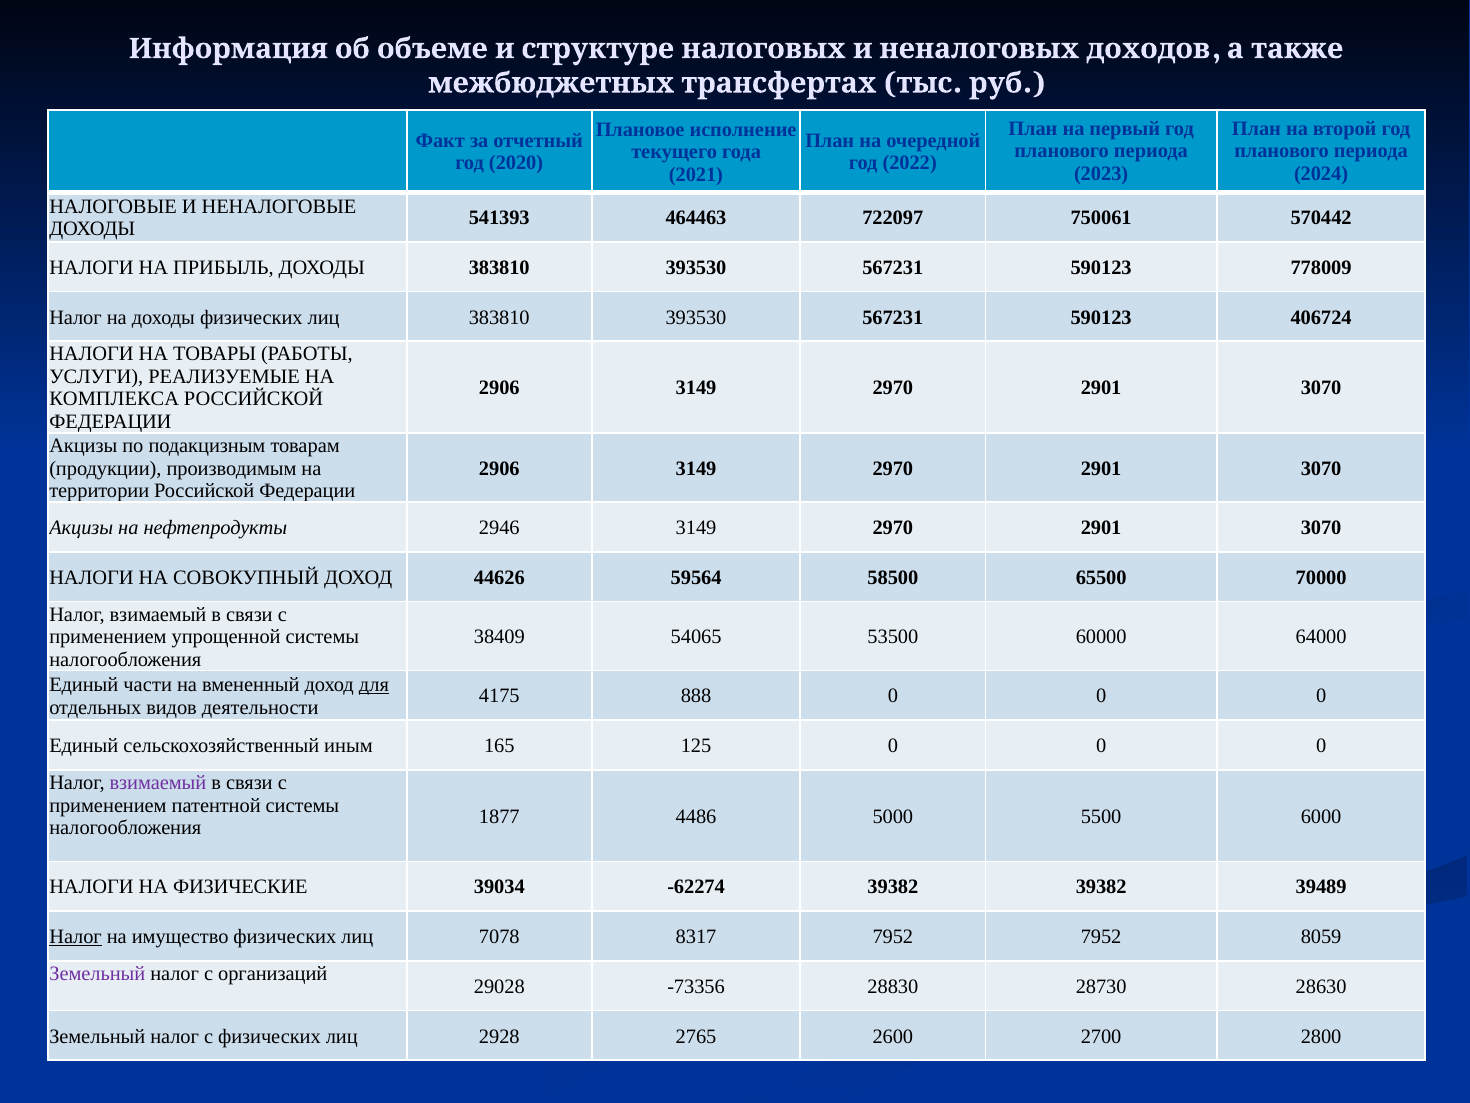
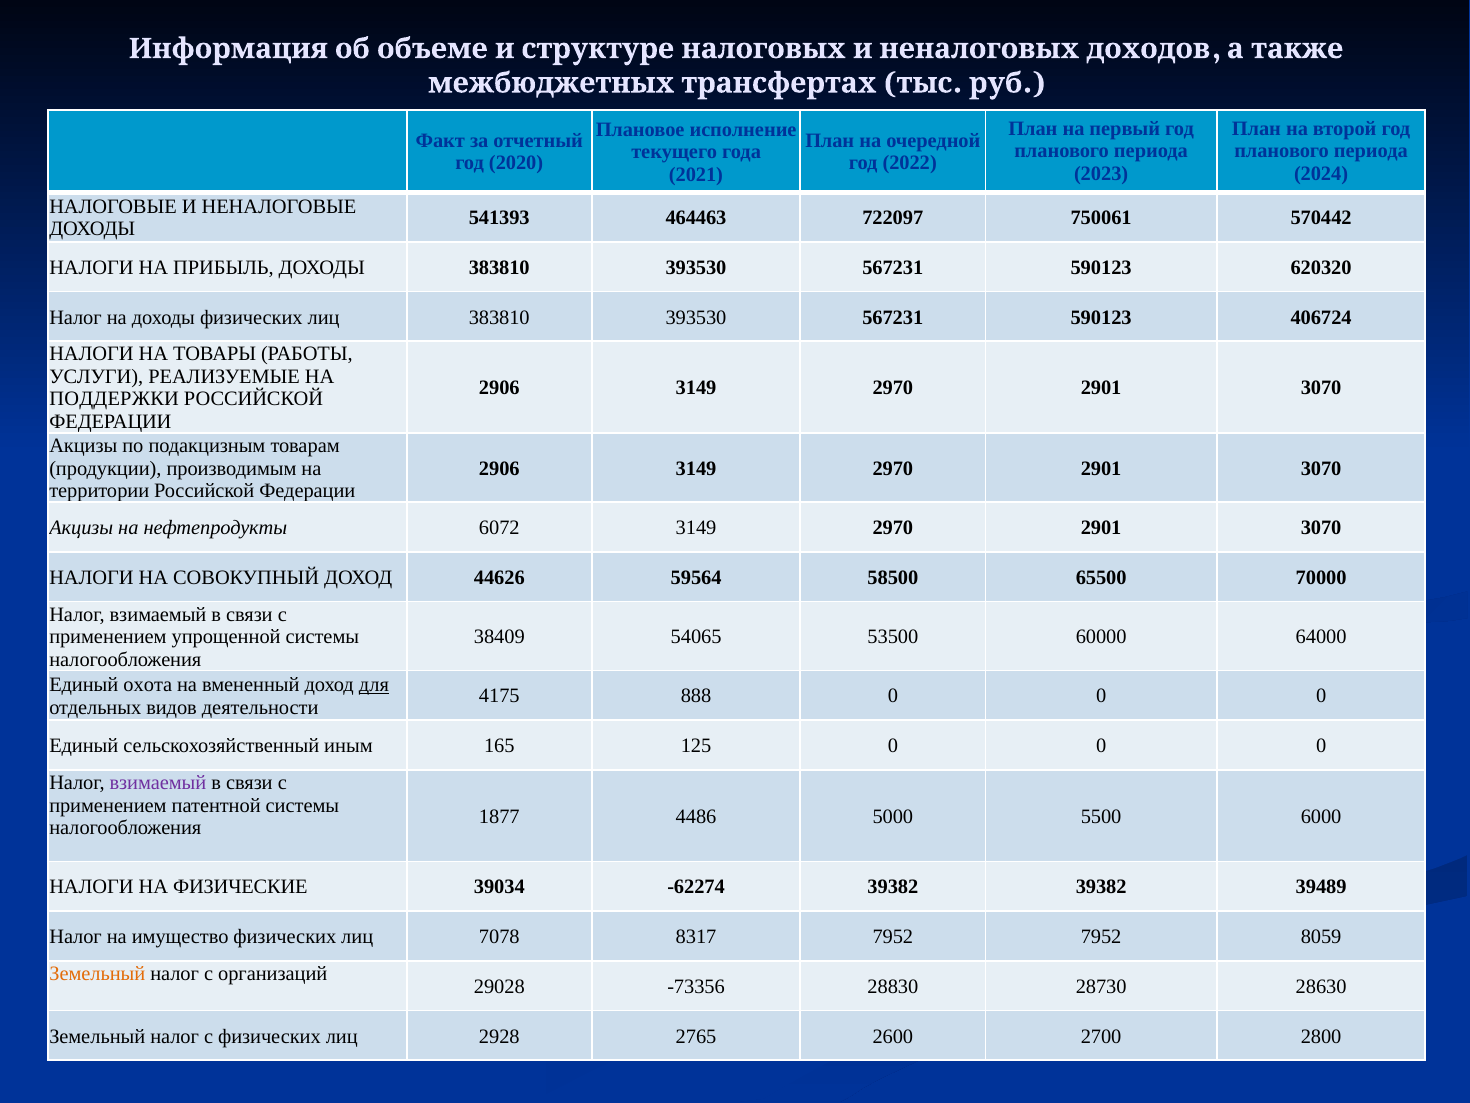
778009: 778009 -> 620320 (1321, 267)
КОМПЛЕКСА: КОМПЛЕКСА -> ПОДДЕРЖКИ (114, 399)
2946: 2946 -> 6072 (499, 527)
части: части -> охота (148, 685)
Налог underline: present -> none (76, 936)
Земельный colour: purple -> orange (97, 973)
